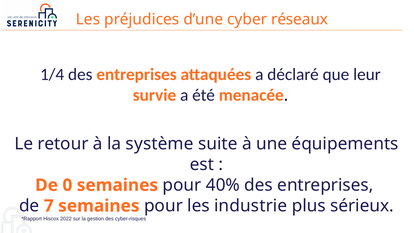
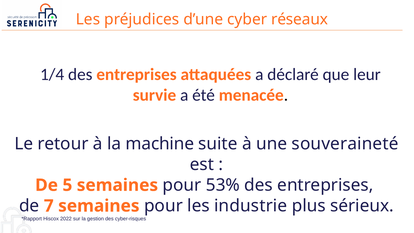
système: système -> machine (160, 144)
équipements: équipements -> souveraineté (345, 144)
0: 0 -> 5 (67, 185)
40%: 40% -> 53% (223, 185)
